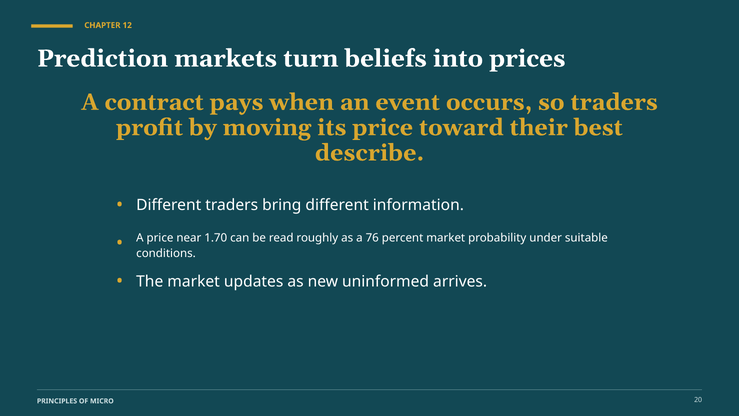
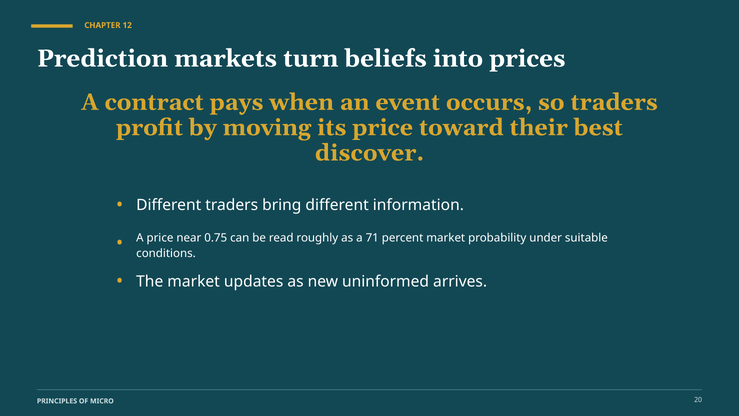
describe: describe -> discover (369, 153)
1.70: 1.70 -> 0.75 (216, 238)
76: 76 -> 71 (372, 238)
